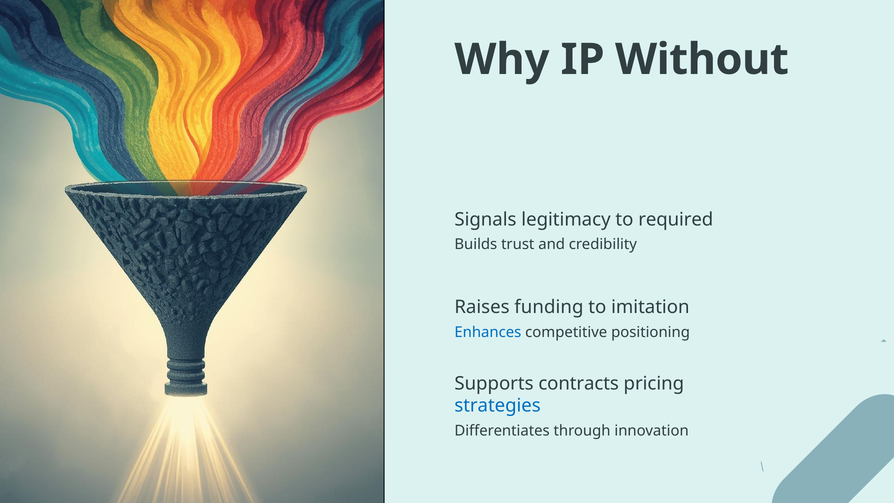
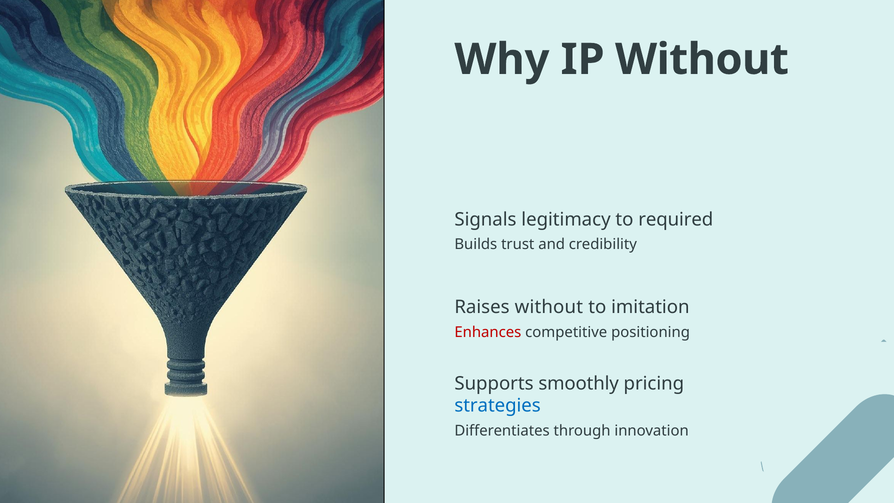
Raises funding: funding -> without (549, 307)
Enhances colour: blue -> red (488, 332)
contracts: contracts -> smoothly (579, 383)
